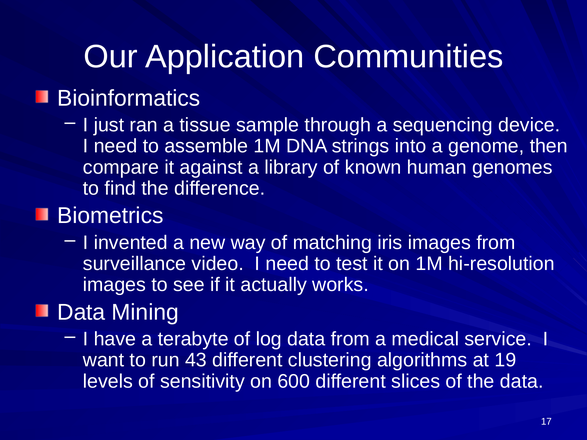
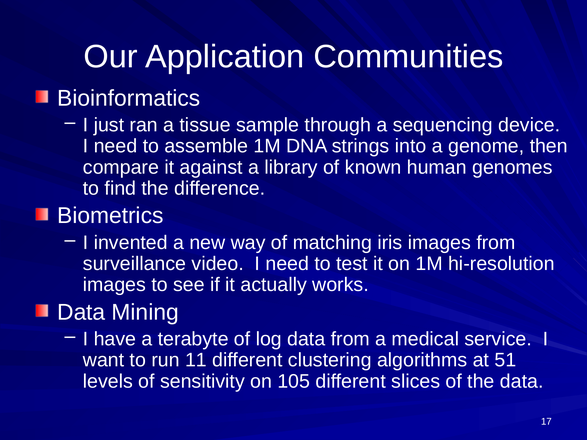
43: 43 -> 11 (196, 360)
19: 19 -> 51 (505, 360)
600: 600 -> 105 (294, 381)
